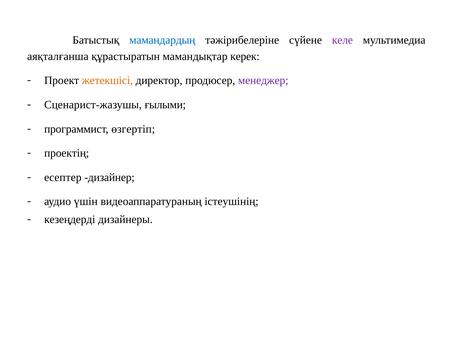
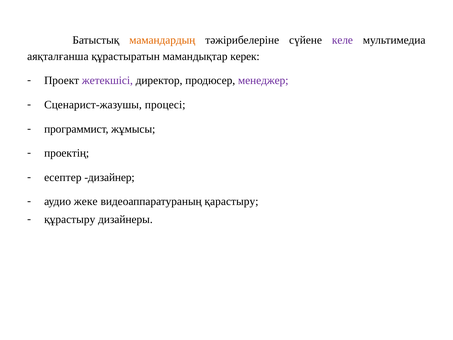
мамандардың colour: blue -> orange (162, 40)
жетекшісі colour: orange -> purple (107, 81)
ғылыми: ғылыми -> процесі (165, 105)
өзгертіп: өзгертіп -> жұмысы (133, 129)
үшін: үшін -> жеке (86, 201)
істеушінің: істеушінің -> қарастыру (231, 201)
кезеңдерді: кезеңдерді -> құрастыру (70, 219)
